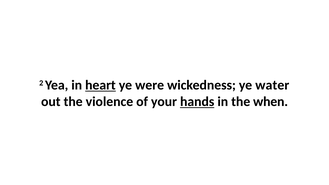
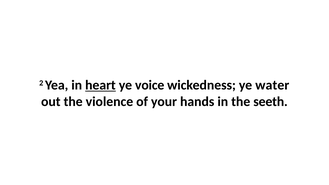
were: were -> voice (150, 85)
hands underline: present -> none (197, 102)
when: when -> seeth (271, 102)
